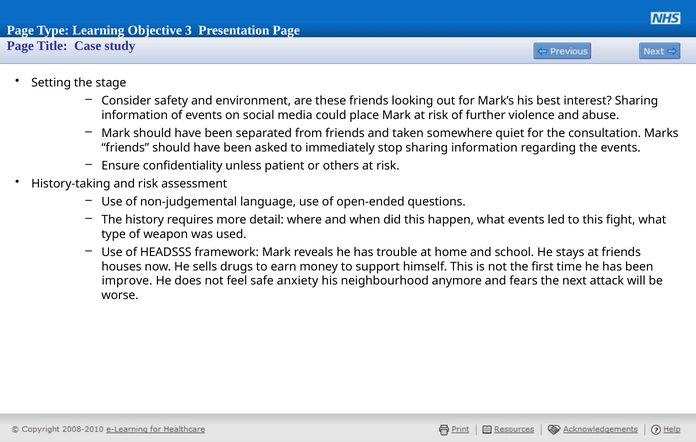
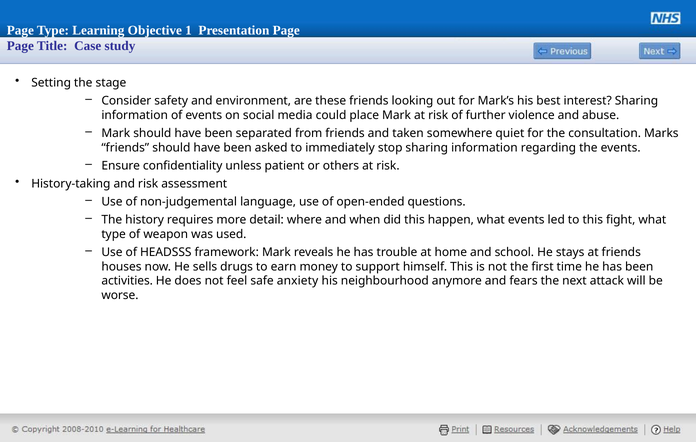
3: 3 -> 1 (189, 30)
improve: improve -> activities (127, 281)
